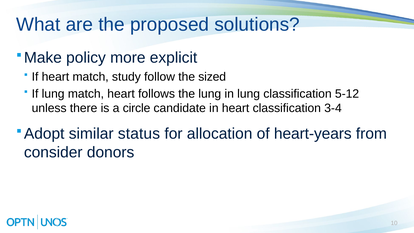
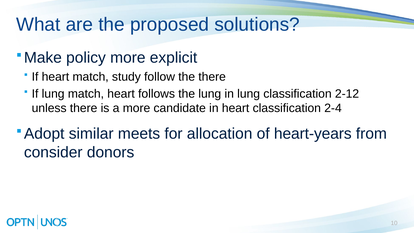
the sized: sized -> there (212, 77)
5-12: 5-12 -> 2-12 (347, 94)
a circle: circle -> more (136, 108)
3-4: 3-4 -> 2-4 (333, 108)
status: status -> meets (139, 134)
